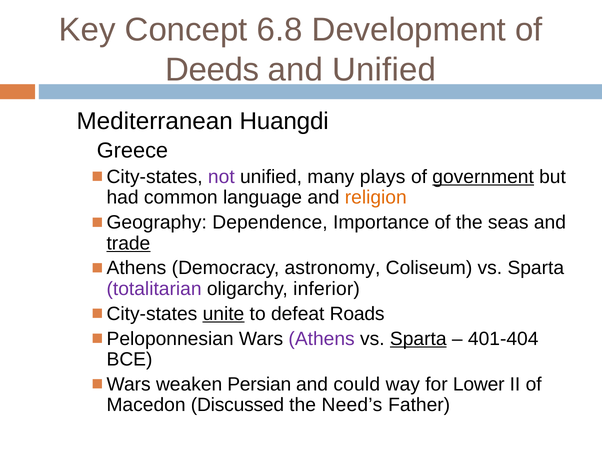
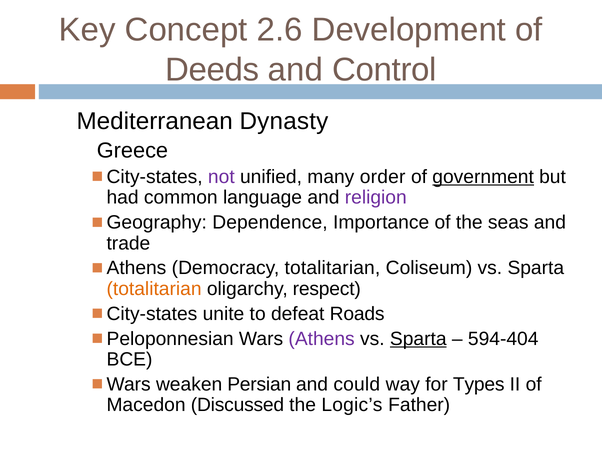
6.8: 6.8 -> 2.6 (280, 30)
and Unified: Unified -> Control (384, 70)
Huangdi: Huangdi -> Dynasty (284, 121)
plays: plays -> order (383, 177)
religion colour: orange -> purple (376, 198)
trade underline: present -> none (128, 244)
Democracy astronomy: astronomy -> totalitarian (332, 268)
totalitarian colour: purple -> orange (154, 289)
inferior: inferior -> respect (327, 289)
unite underline: present -> none (223, 314)
401-404: 401-404 -> 594-404 (503, 339)
Lower: Lower -> Types (479, 385)
Need’s: Need’s -> Logic’s (352, 406)
